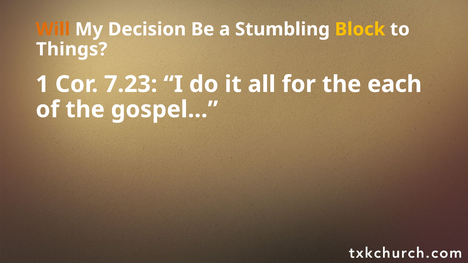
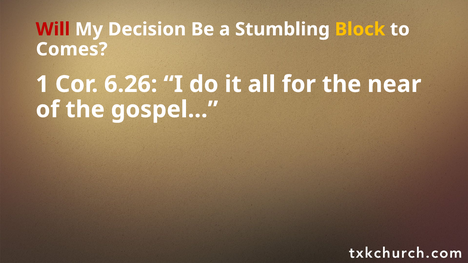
Will colour: orange -> red (53, 29)
Things: Things -> Comes (72, 49)
7.23: 7.23 -> 6.26 (131, 84)
each: each -> near (394, 84)
